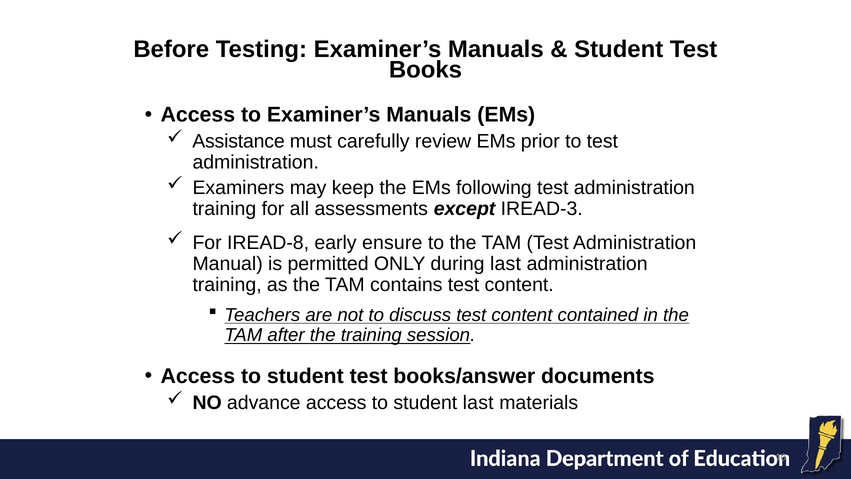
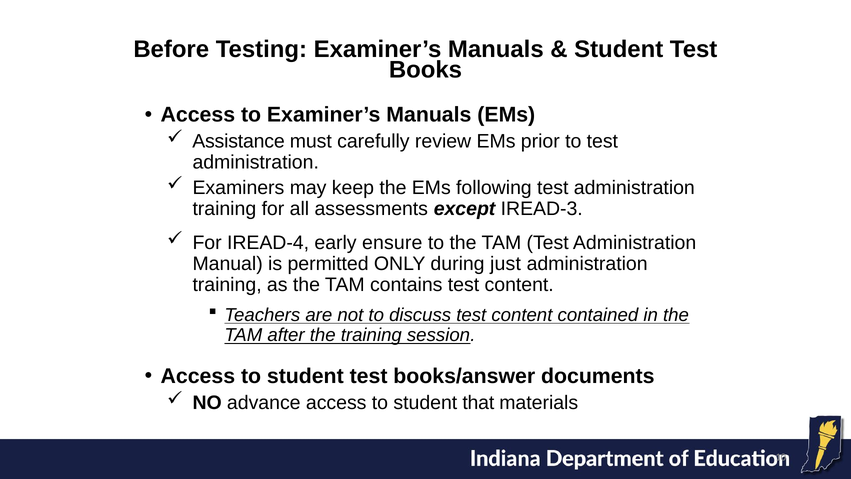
IREAD-8: IREAD-8 -> IREAD-4 (268, 242)
during last: last -> just (505, 264)
student last: last -> that (478, 402)
